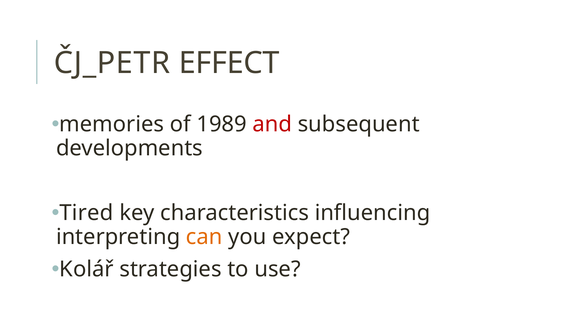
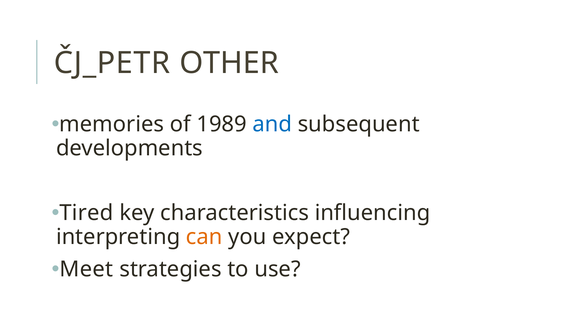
EFFECT: EFFECT -> OTHER (229, 63)
and colour: red -> blue (272, 124)
Kolář: Kolář -> Meet (86, 269)
